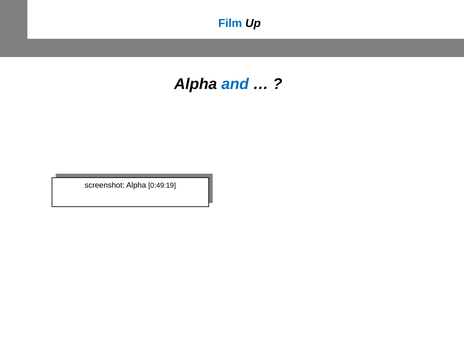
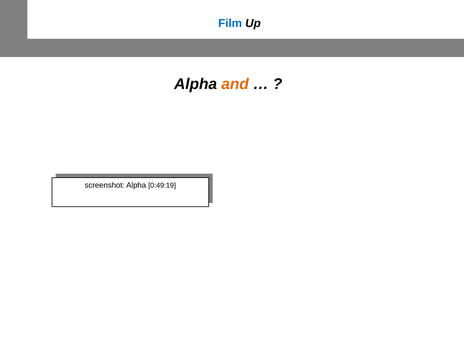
and colour: blue -> orange (235, 84)
